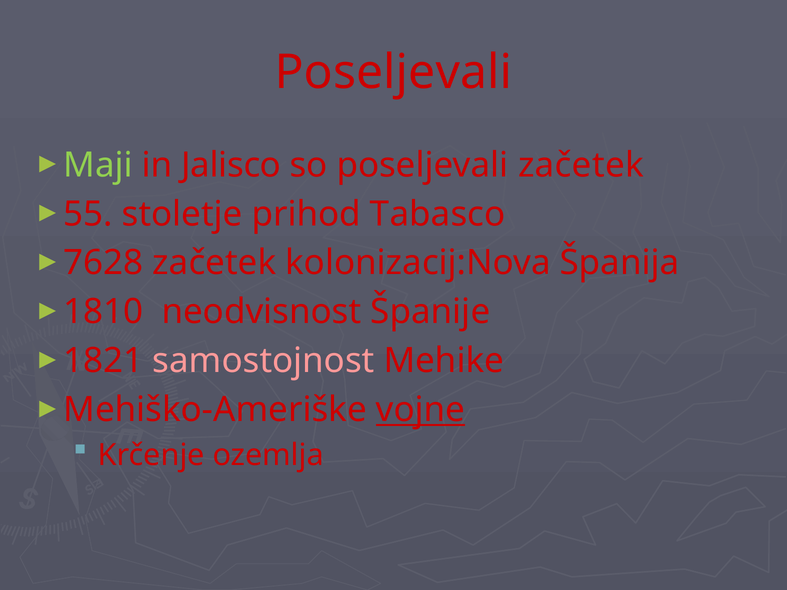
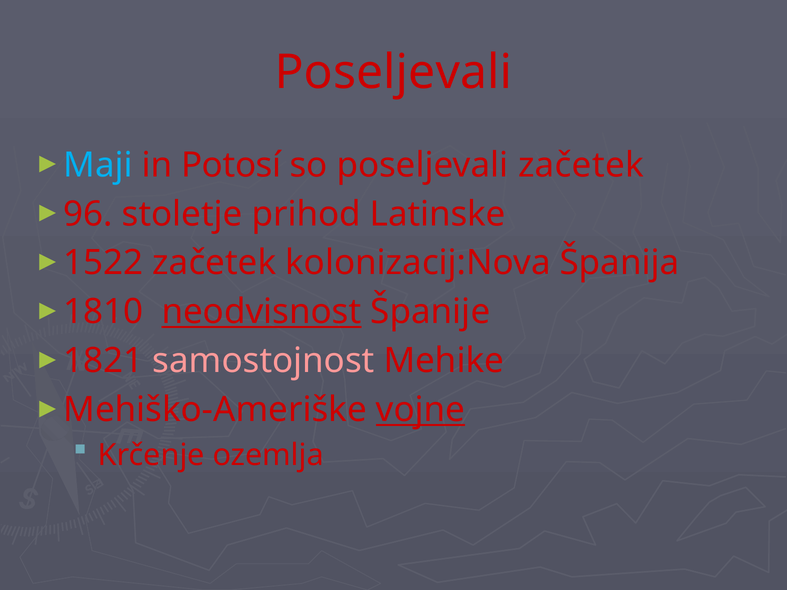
Maji colour: light green -> light blue (98, 165)
Jalisco: Jalisco -> Potosí (231, 165)
55: 55 -> 96 (88, 214)
Tabasco: Tabasco -> Latinske (438, 214)
7628: 7628 -> 1522 (103, 263)
neodvisnost underline: none -> present (261, 312)
